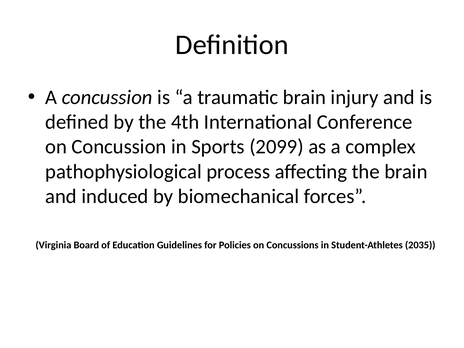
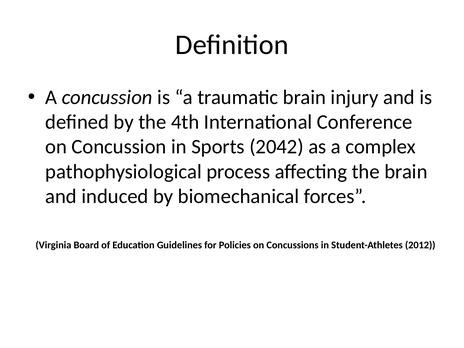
2099: 2099 -> 2042 (277, 147)
2035: 2035 -> 2012 (420, 245)
